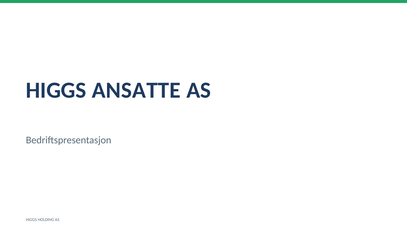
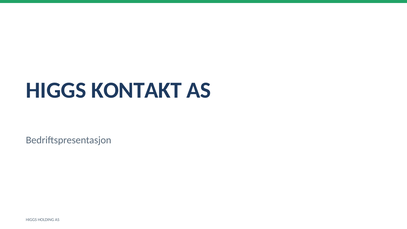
ANSATTE: ANSATTE -> KONTAKT (136, 90)
